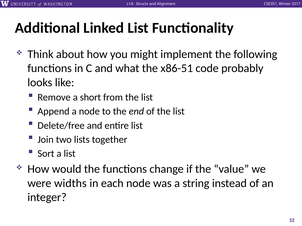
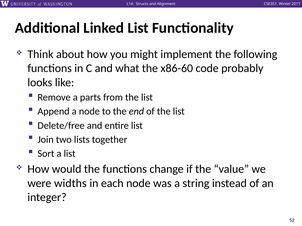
x86-51: x86-51 -> x86-60 (177, 68)
short: short -> parts (90, 98)
